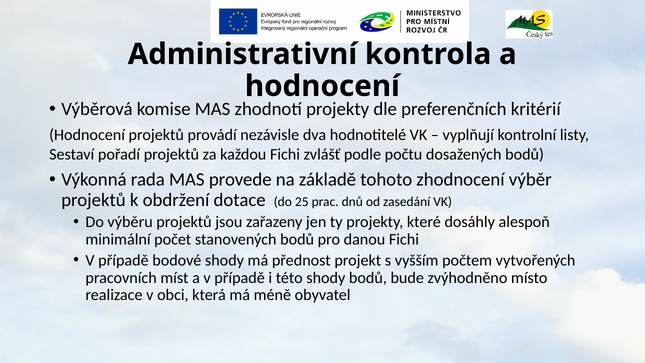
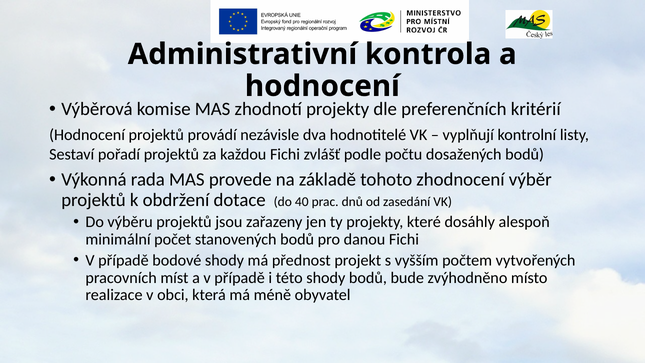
25: 25 -> 40 (302, 202)
